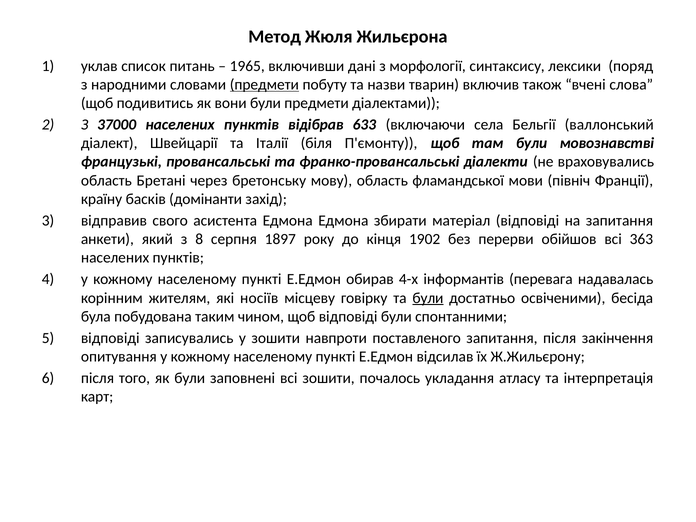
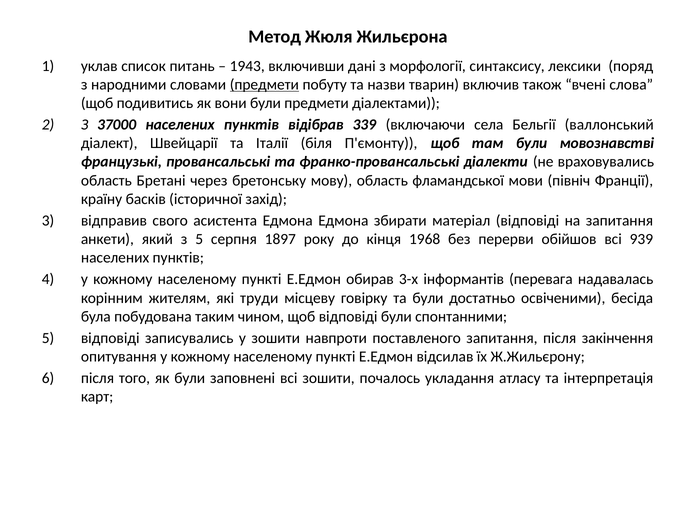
1965: 1965 -> 1943 (247, 66)
633: 633 -> 339 (364, 125)
домінанти: домінанти -> історичної (206, 199)
з 8: 8 -> 5 (199, 239)
1902: 1902 -> 1968 (425, 239)
363: 363 -> 939 (641, 239)
4-х: 4-х -> 3-х (409, 279)
носіїв: носіїв -> труди (259, 298)
були underline: present -> none (428, 298)
